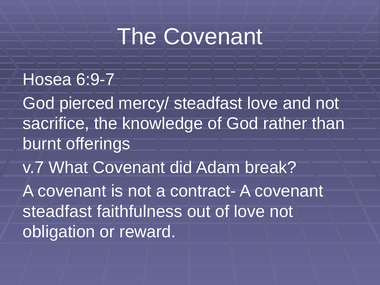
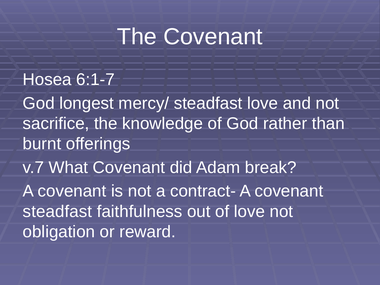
6:9-7: 6:9-7 -> 6:1-7 (95, 80)
pierced: pierced -> longest (87, 103)
